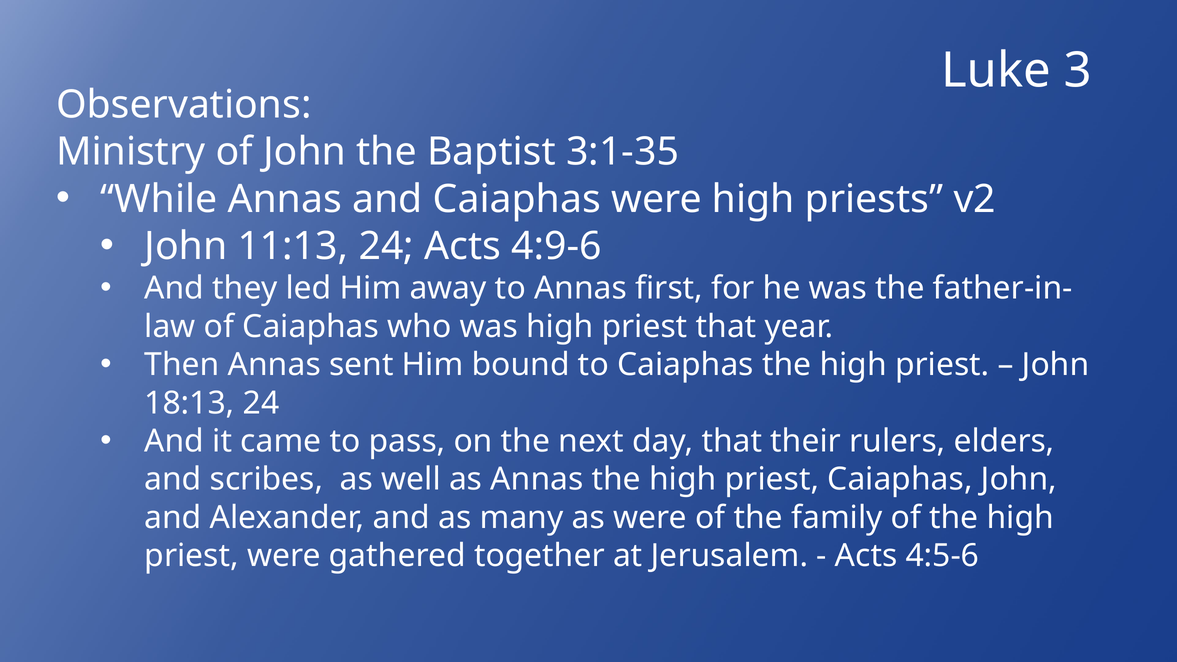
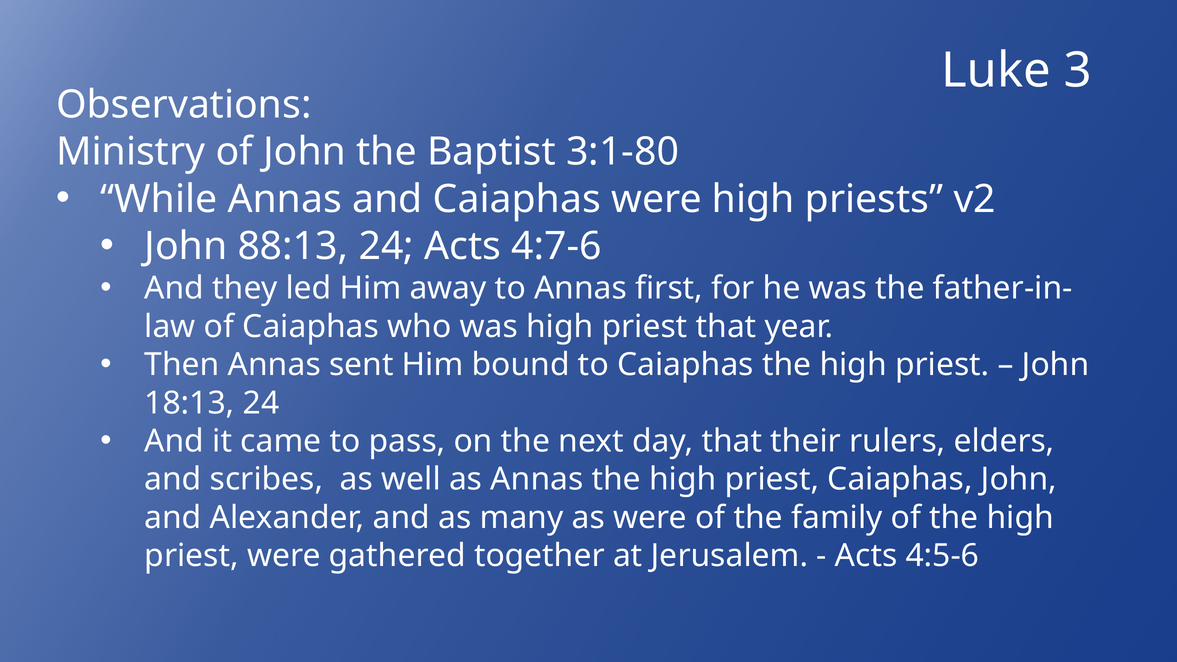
3:1-35: 3:1-35 -> 3:1-80 (623, 152)
11:13: 11:13 -> 88:13 (293, 246)
4:9-6: 4:9-6 -> 4:7-6 (556, 246)
